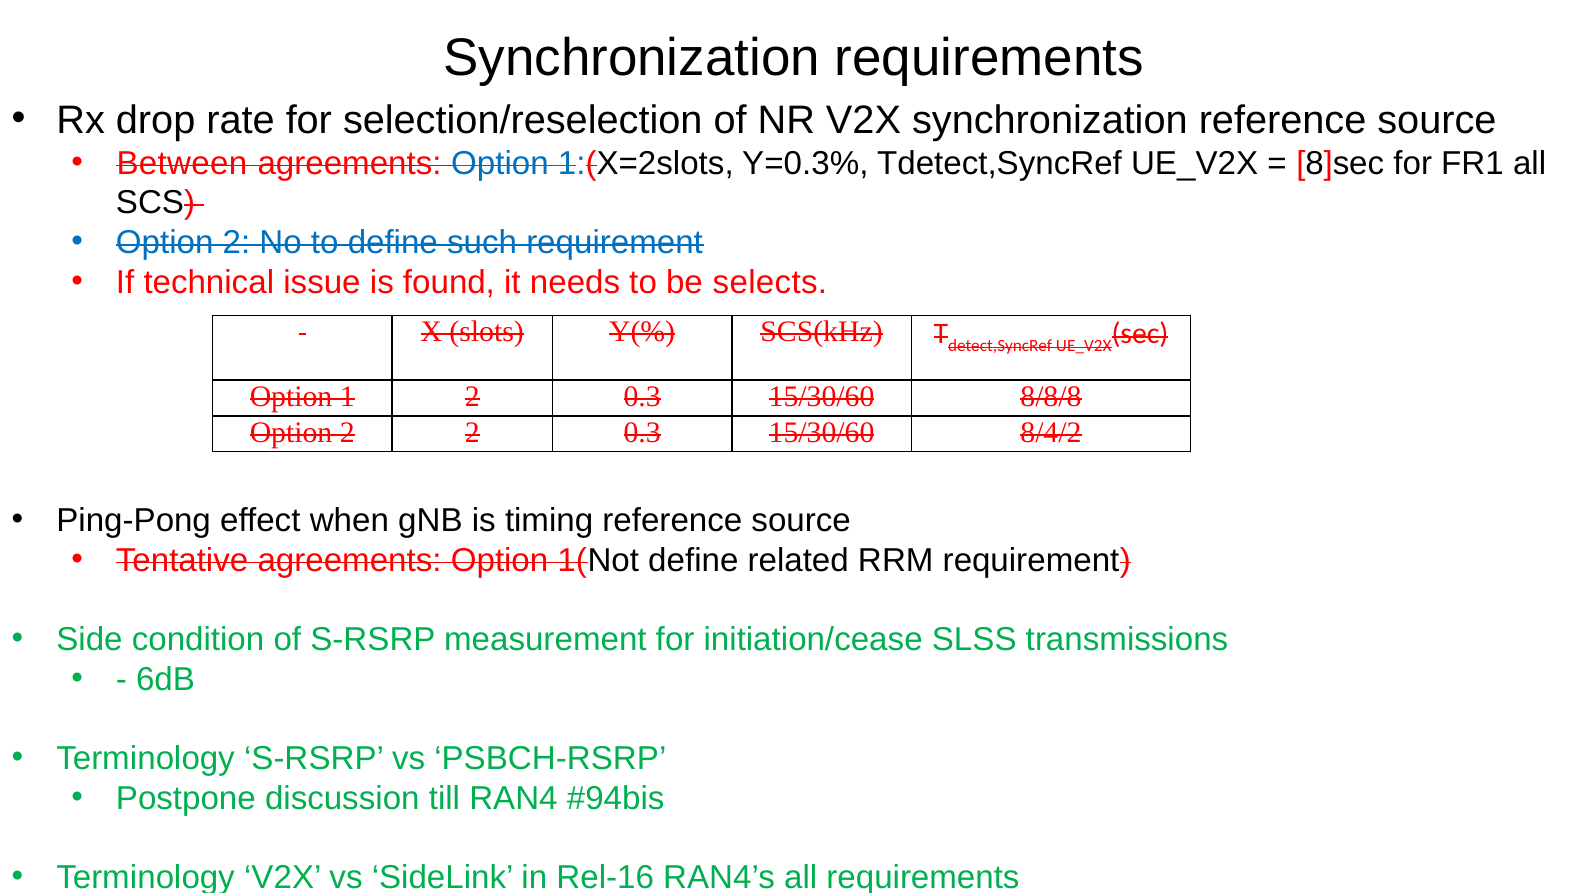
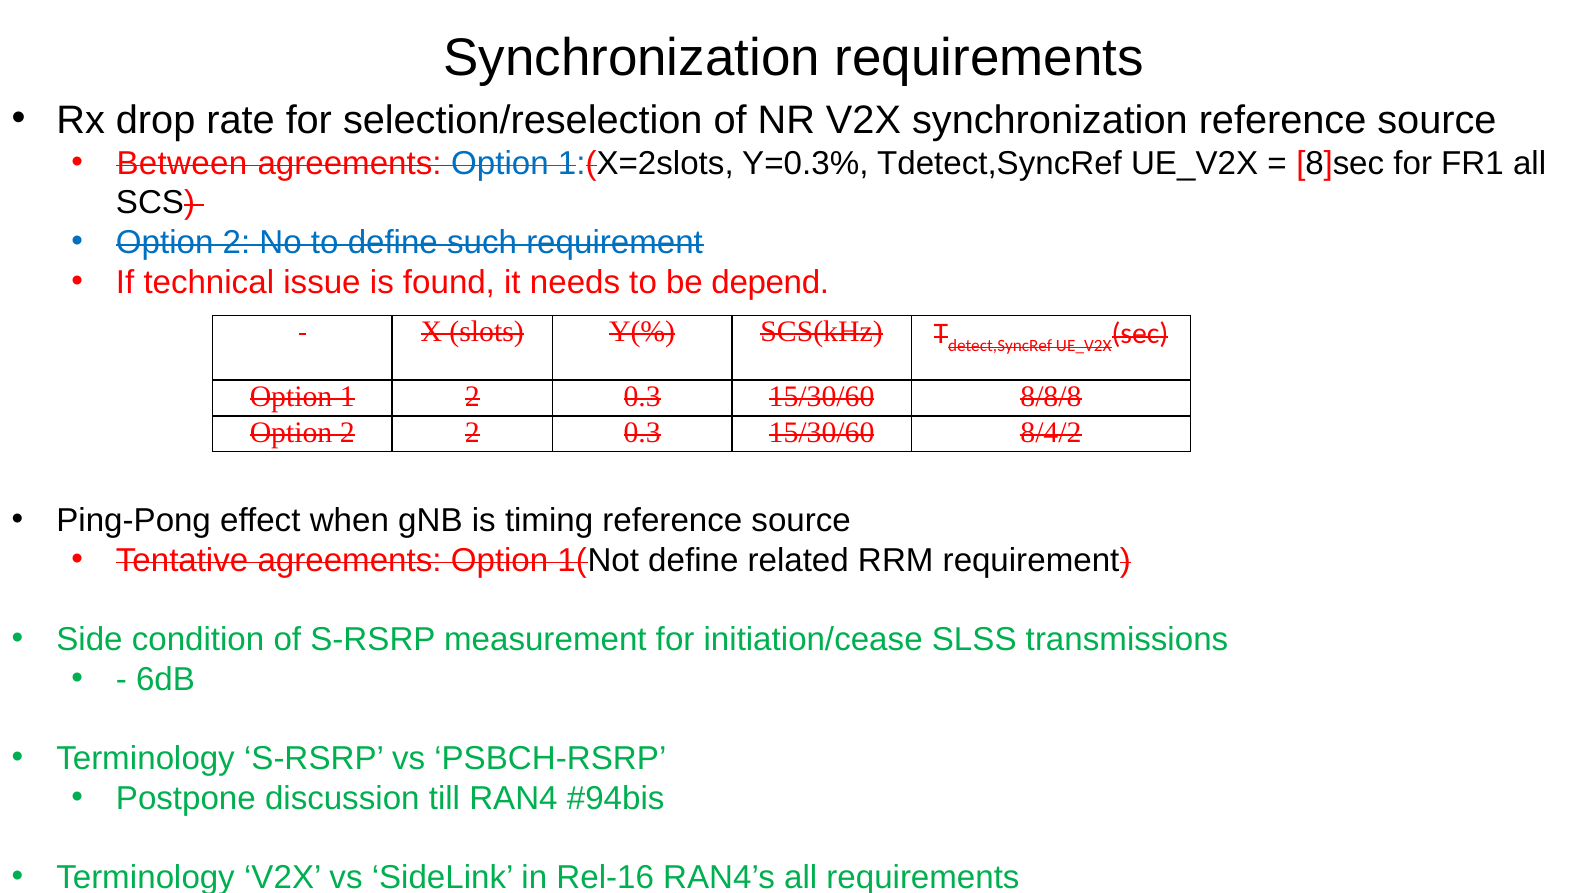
selects: selects -> depend (770, 282)
